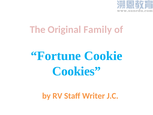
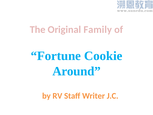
Cookies: Cookies -> Around (77, 71)
